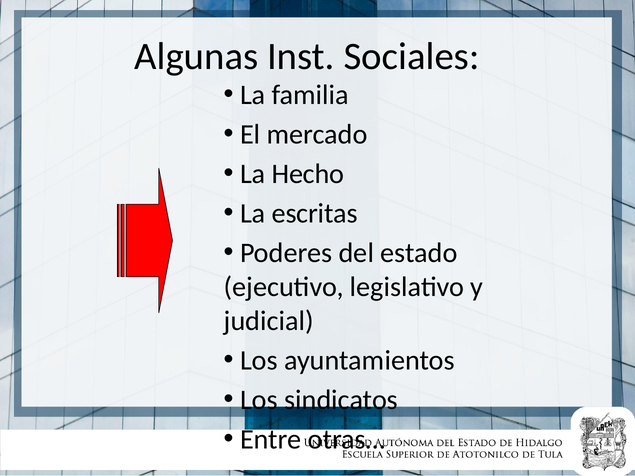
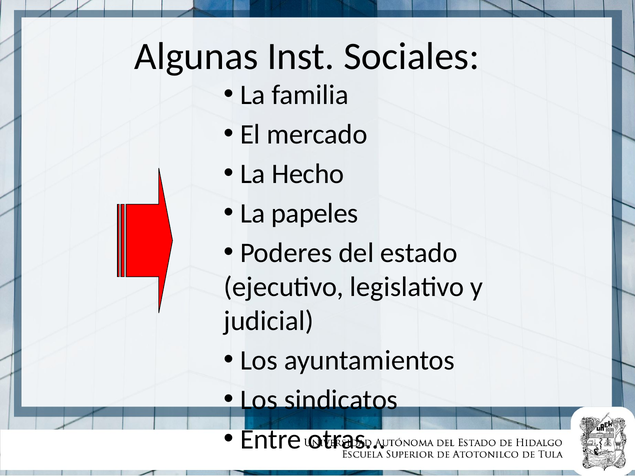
escritas: escritas -> papeles (315, 214)
